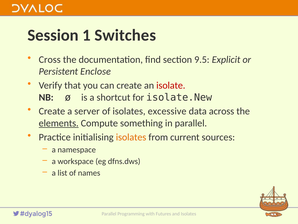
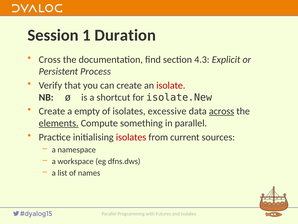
Switches: Switches -> Duration (125, 35)
9.5: 9.5 -> 4.3 (202, 59)
Enclose: Enclose -> Process (96, 71)
server: server -> empty (87, 111)
across underline: none -> present (222, 111)
isolates colour: orange -> red (131, 137)
